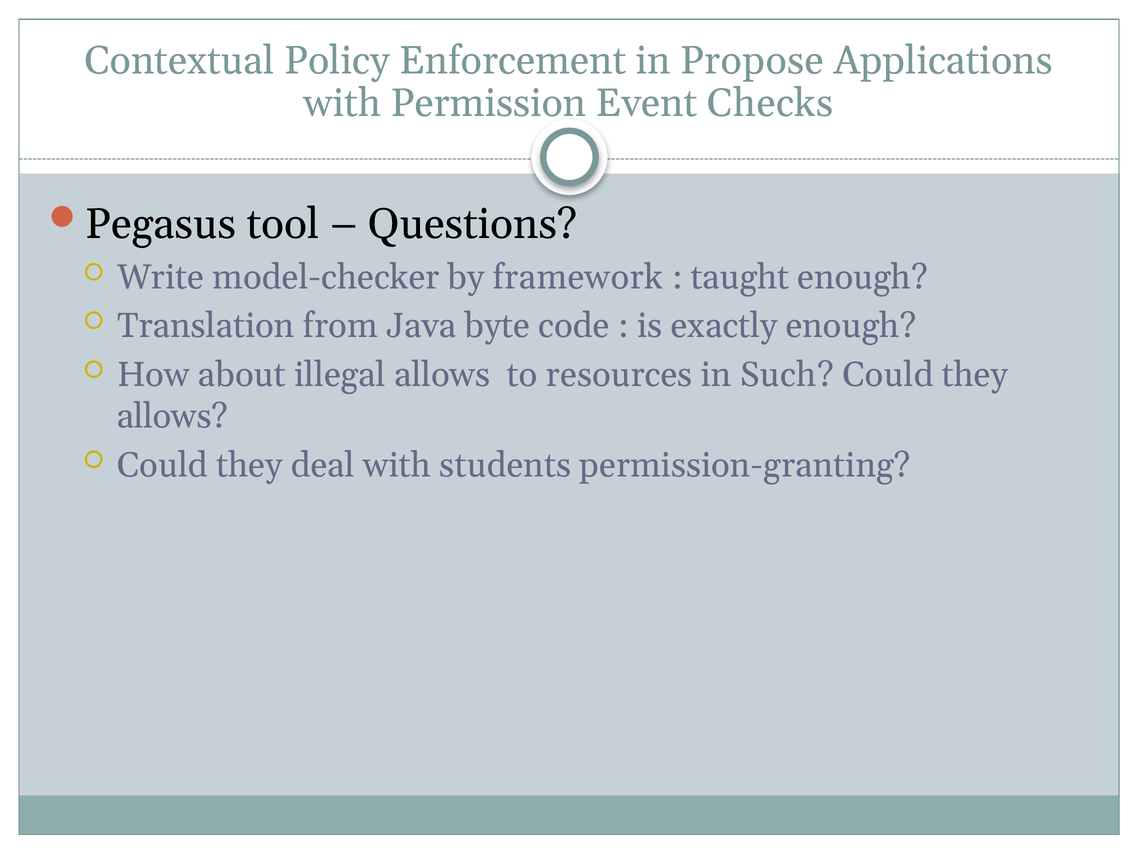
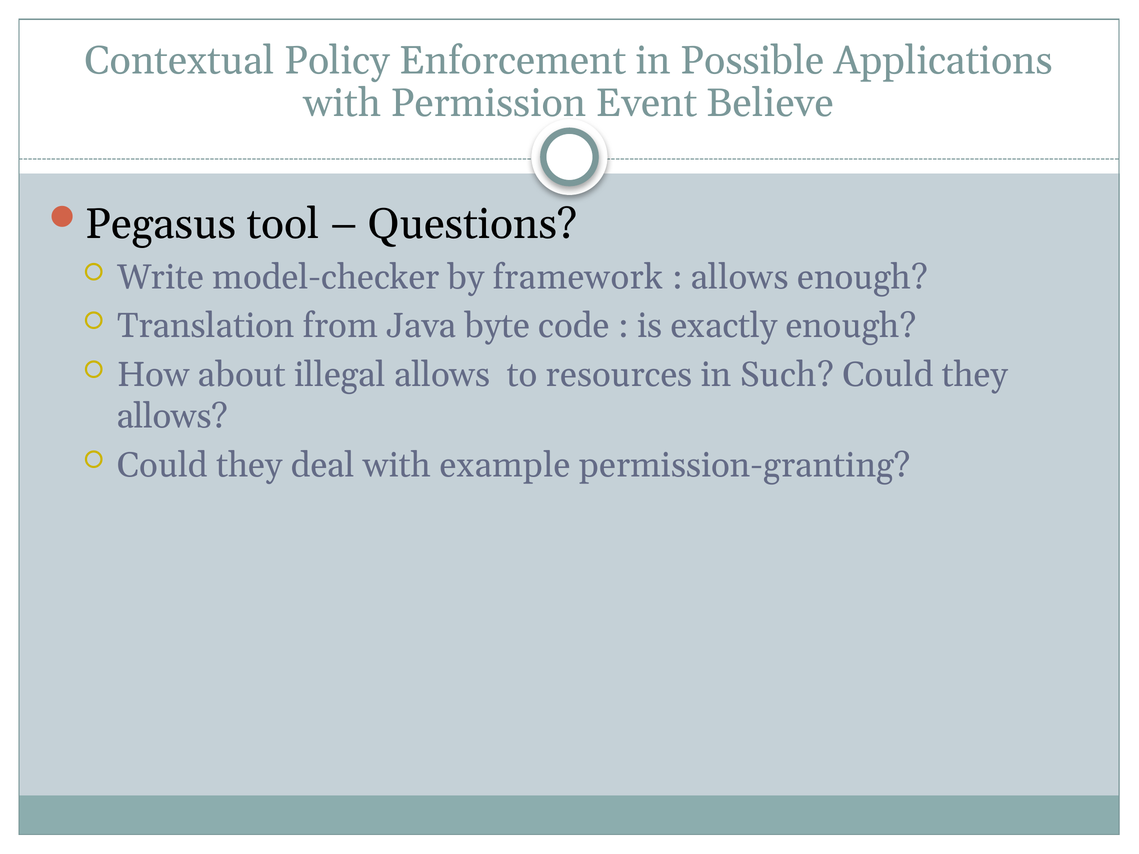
Propose: Propose -> Possible (752, 61)
Checks: Checks -> Believe (770, 103)
taught: taught -> allows (740, 277)
students: students -> example (505, 465)
